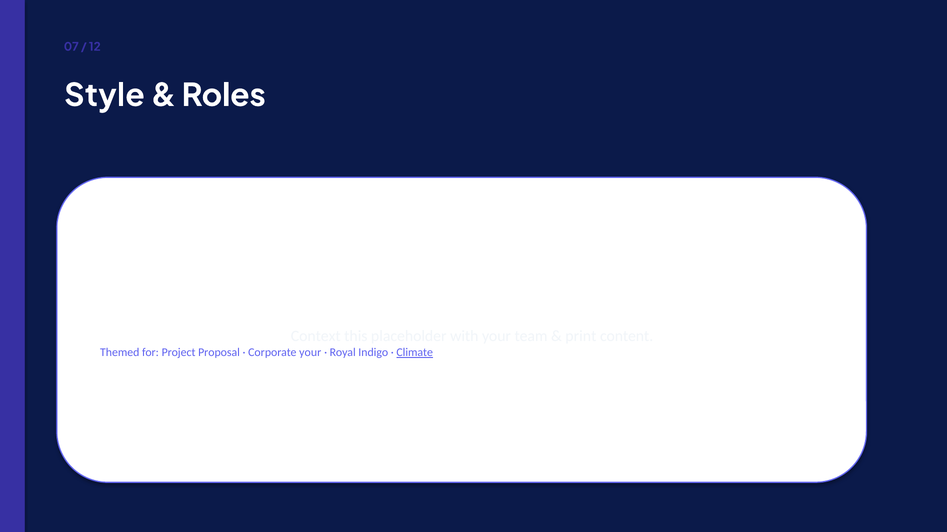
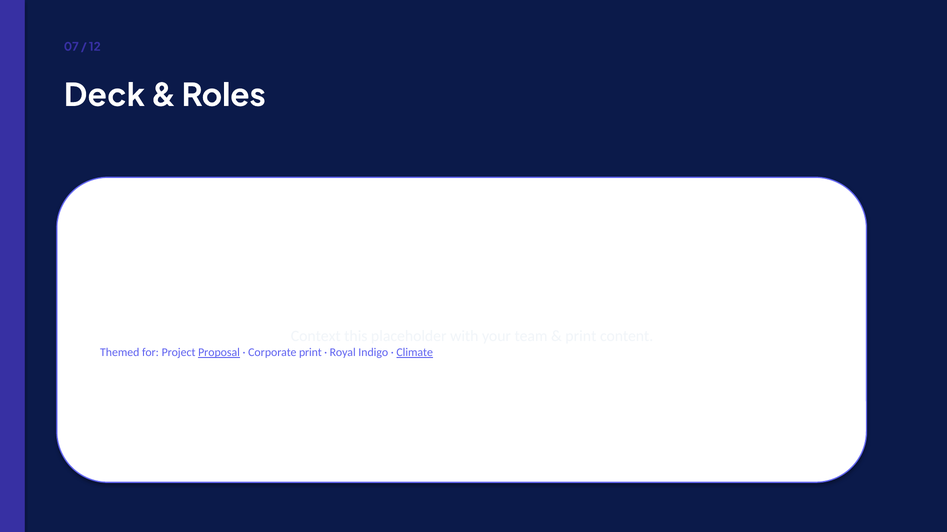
Style: Style -> Deck (104, 96)
Proposal underline: none -> present (219, 353)
Corporate your: your -> print (310, 353)
